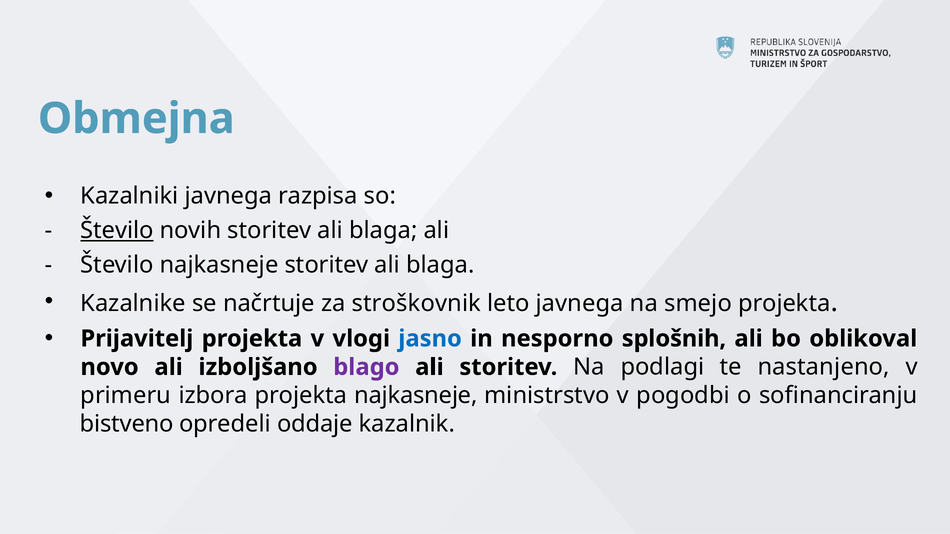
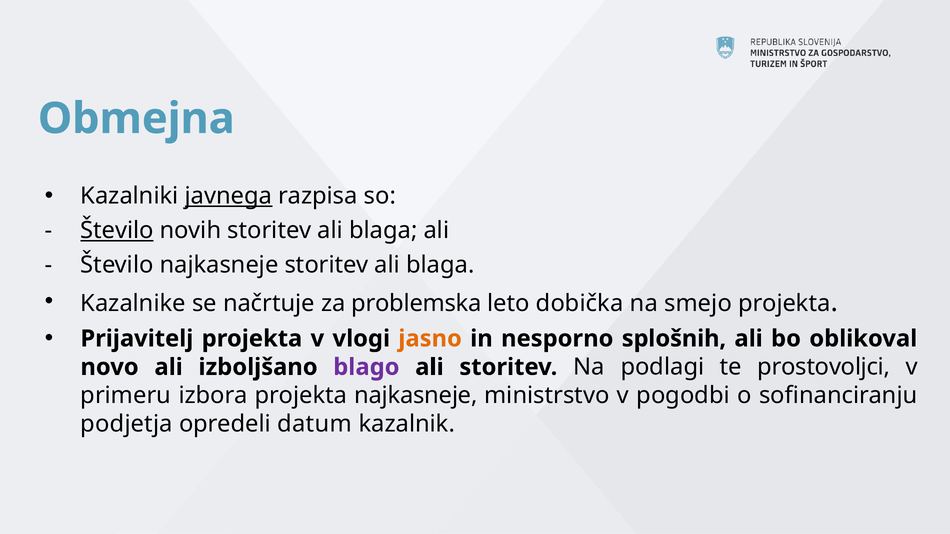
javnega underline: none -> present (229, 196)
stroškovnik: stroškovnik -> problemska (417, 304)
leto javnega: javnega -> dobička (580, 304)
jasno colour: blue -> orange (430, 339)
nastanjeno: nastanjeno -> prostovoljci (824, 367)
bistveno: bistveno -> podjetja (127, 424)
oddaje: oddaje -> datum (315, 424)
